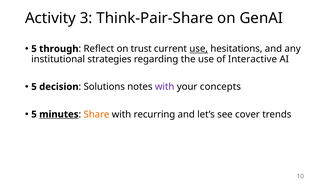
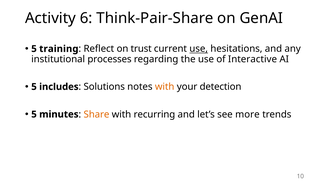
3: 3 -> 6 (86, 18)
through: through -> training (59, 49)
strategies: strategies -> processes (110, 59)
decision: decision -> includes (59, 87)
with colour: purple -> orange (165, 87)
concepts: concepts -> detection (221, 87)
minutes underline: present -> none (59, 114)
cover: cover -> more (247, 114)
